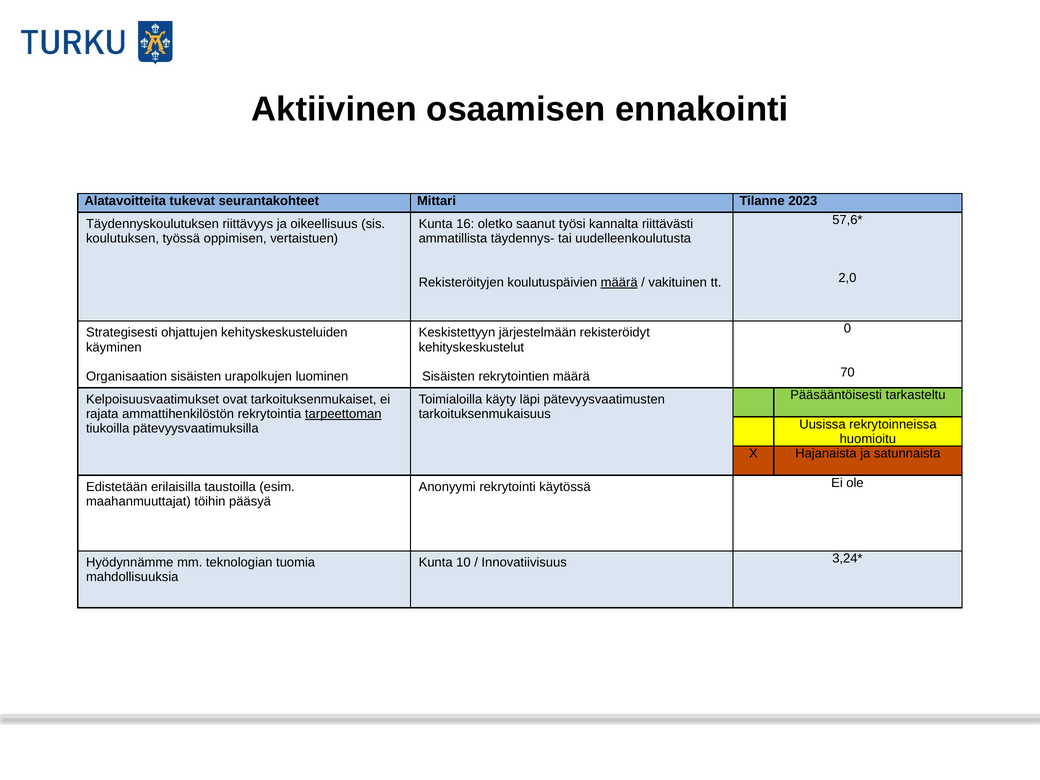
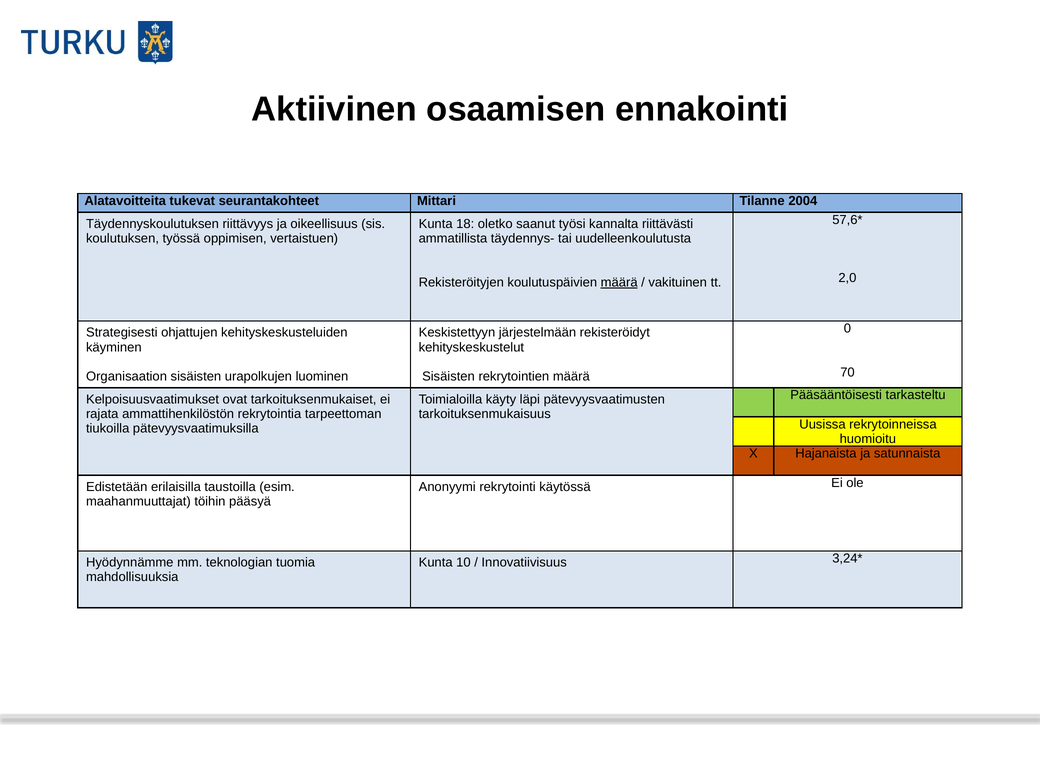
2023: 2023 -> 2004 (803, 201)
16: 16 -> 18 (465, 224)
tarpeettoman underline: present -> none (343, 414)
